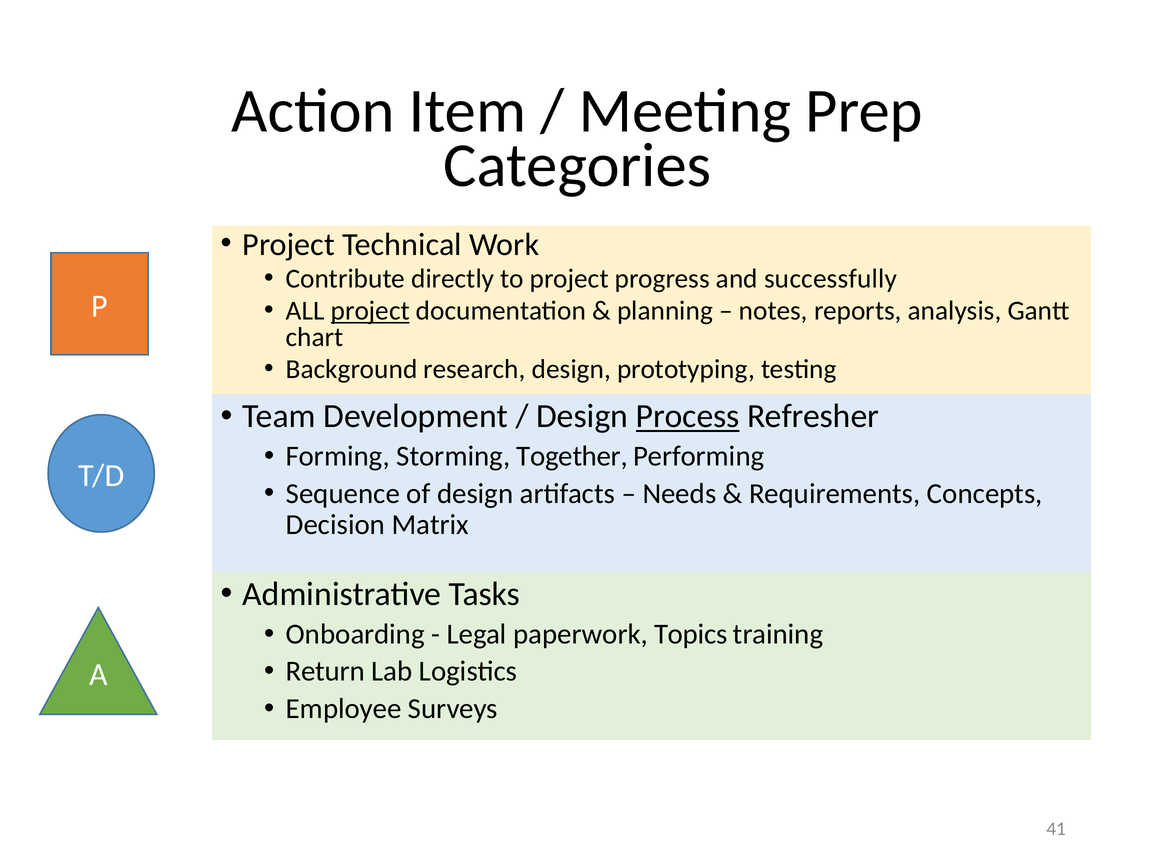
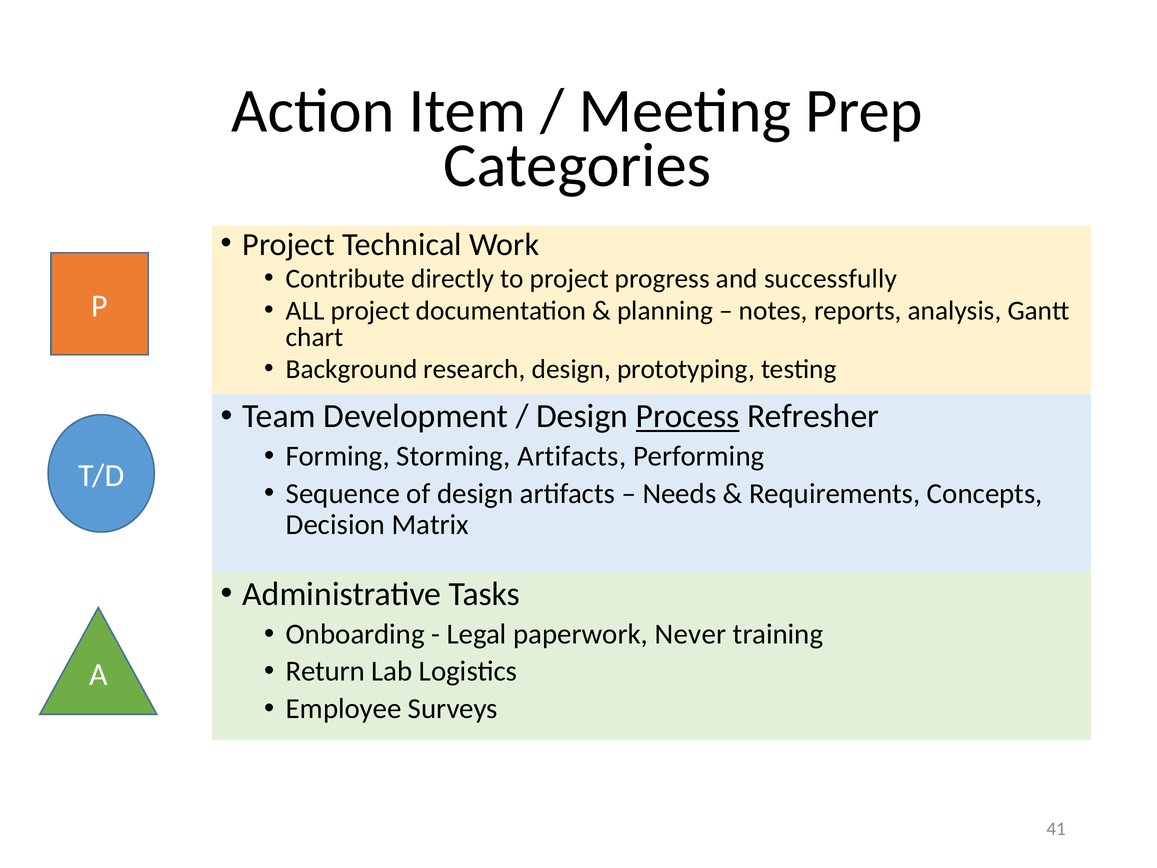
project underline: present -> none (370, 311)
Storming Together: Together -> Artifacts (572, 456)
Topics: Topics -> Never (690, 634)
